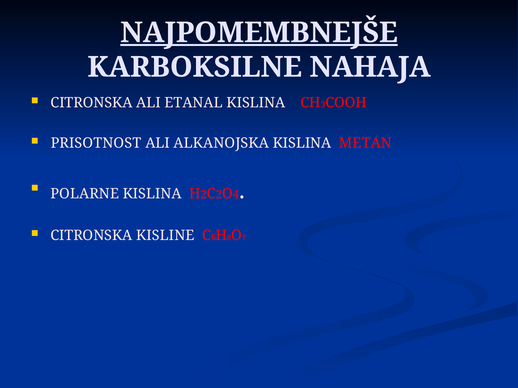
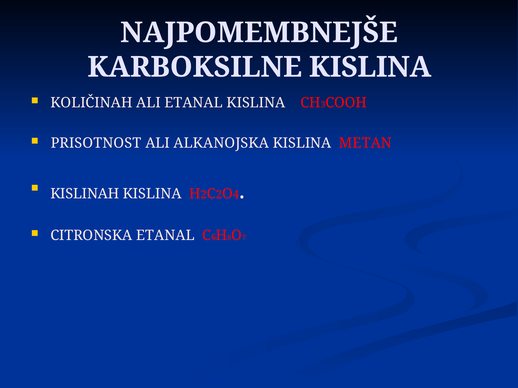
NAJPOMEMBNEJŠE underline: present -> none (259, 33)
KARBOKSILNE NAHAJA: NAHAJA -> KISLINA (370, 67)
CITRONSKA: CITRONSKA -> KOLIČINAH (91, 103)
POLARNE: POLARNE -> KISLINAH (85, 194)
CITRONSKA KISLINE: KISLINE -> ETANAL (165, 236)
